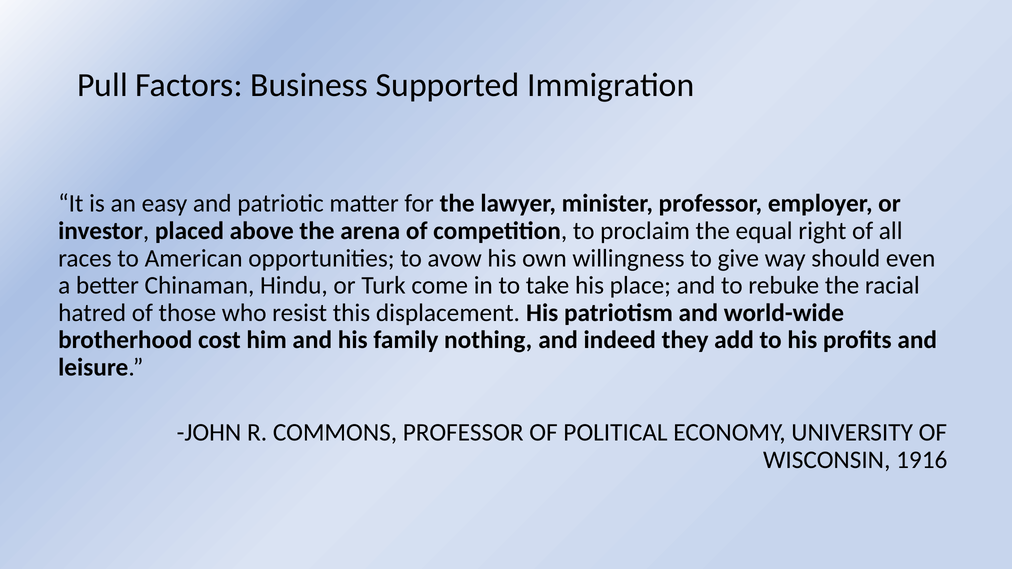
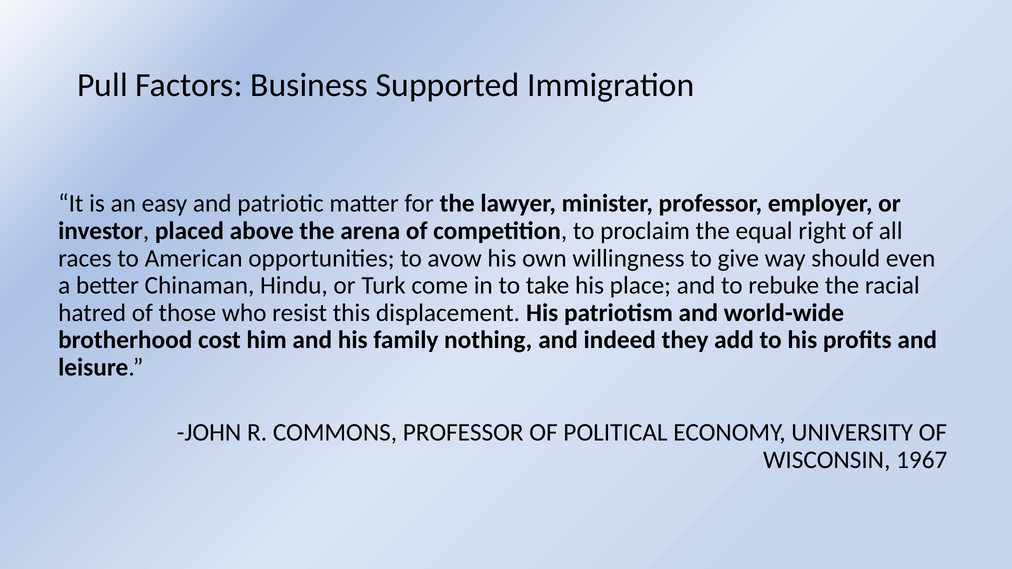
1916: 1916 -> 1967 (922, 460)
